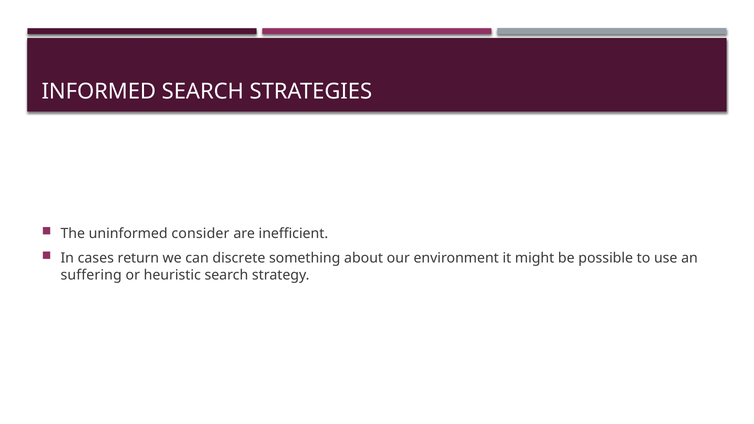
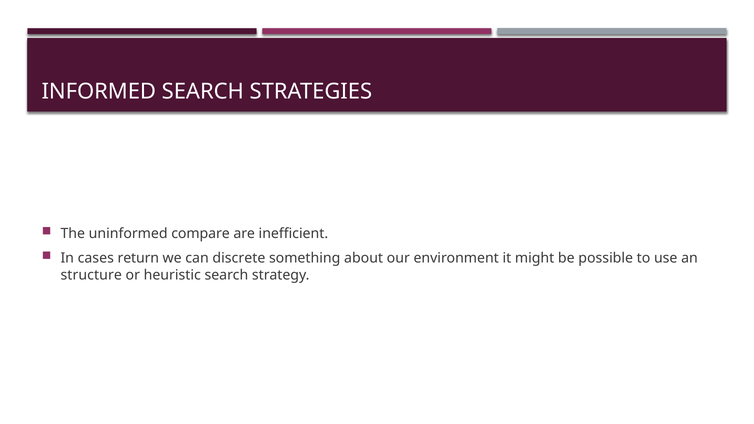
consider: consider -> compare (201, 234)
suffering: suffering -> structure (91, 275)
